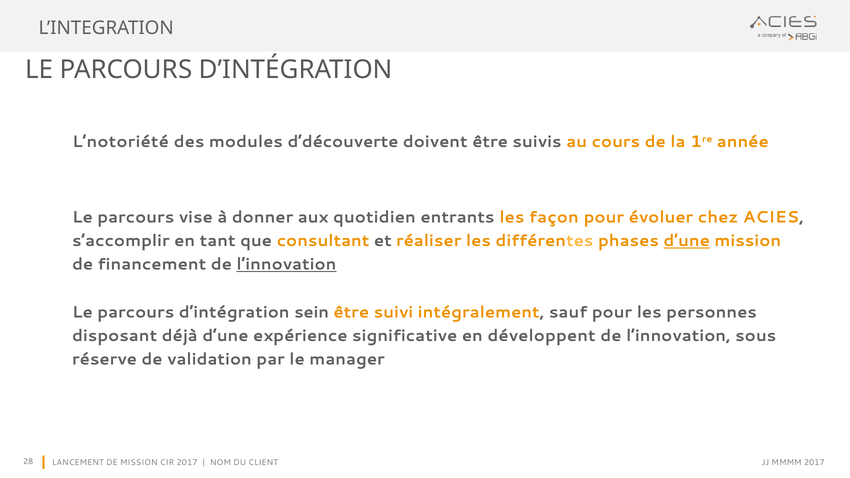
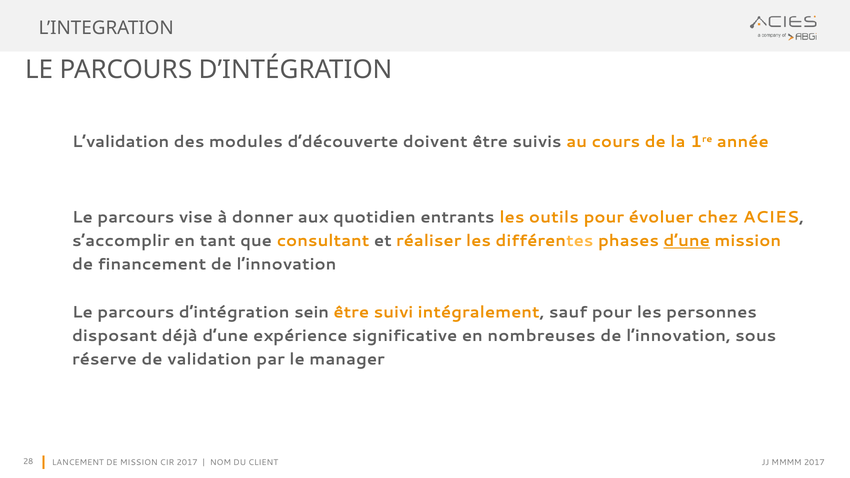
L’notoriété: L’notoriété -> L’validation (121, 142)
façon: façon -> outils (554, 217)
l’innovation underline: present -> none (286, 264)
développent: développent -> nombreuses (542, 336)
